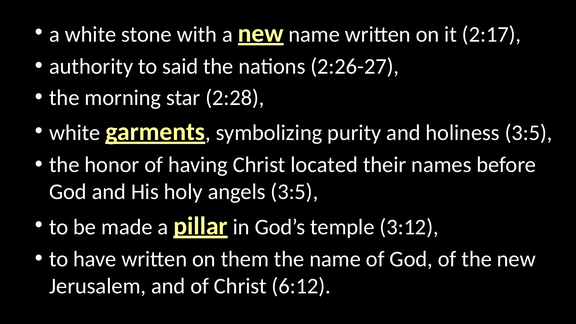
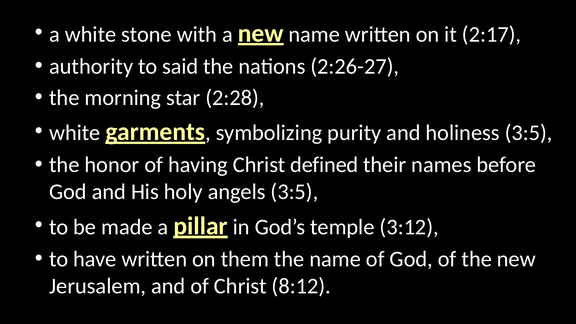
located: located -> defined (324, 165)
6:12: 6:12 -> 8:12 (301, 286)
